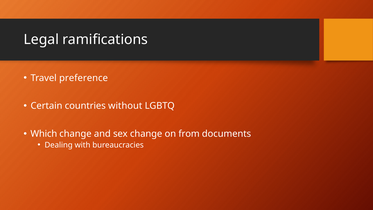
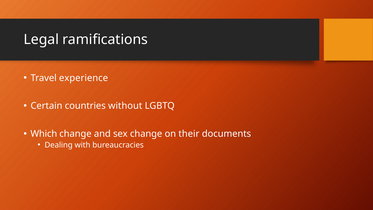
preference: preference -> experience (84, 78)
from: from -> their (189, 134)
